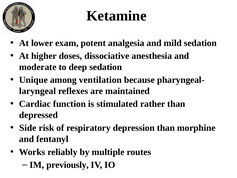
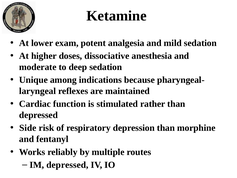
ventilation: ventilation -> indications (100, 80)
IM previously: previously -> depressed (67, 165)
